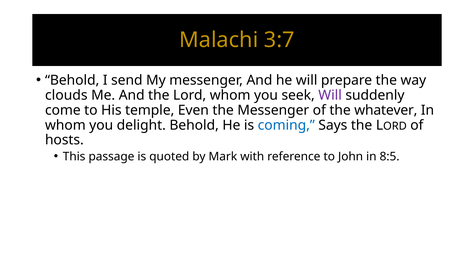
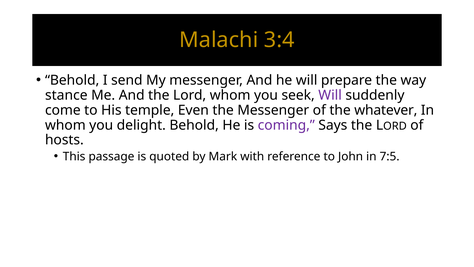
3:7: 3:7 -> 3:4 (279, 40)
clouds: clouds -> stance (66, 95)
coming colour: blue -> purple (286, 125)
8:5: 8:5 -> 7:5 (390, 156)
